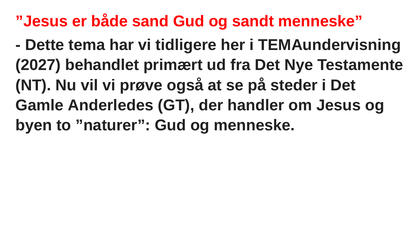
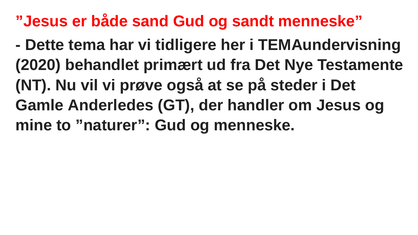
2027: 2027 -> 2020 (38, 65)
byen: byen -> mine (34, 126)
